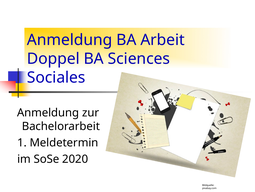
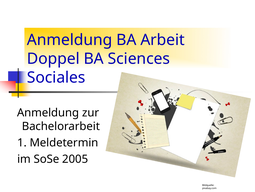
2020: 2020 -> 2005 (75, 158)
